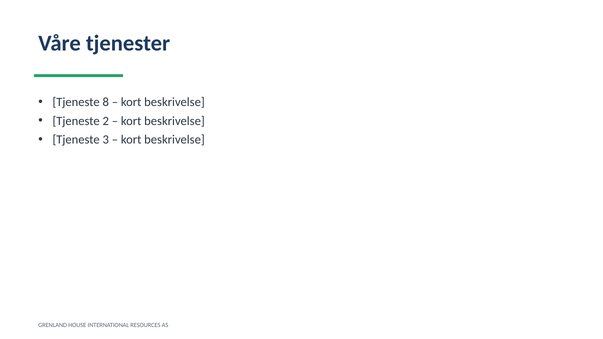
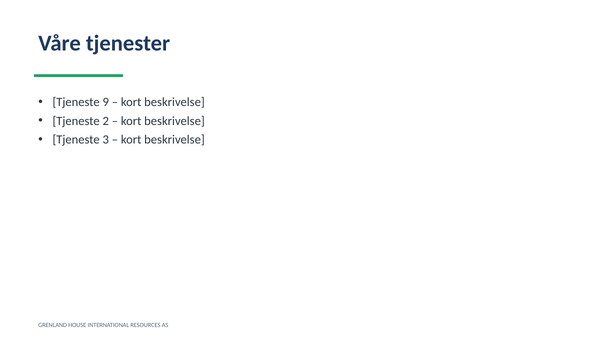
8: 8 -> 9 (106, 102)
